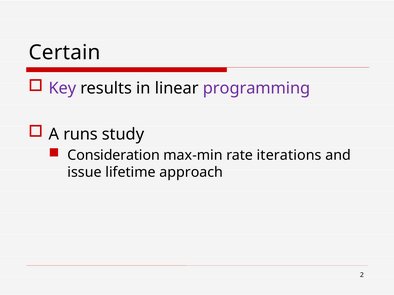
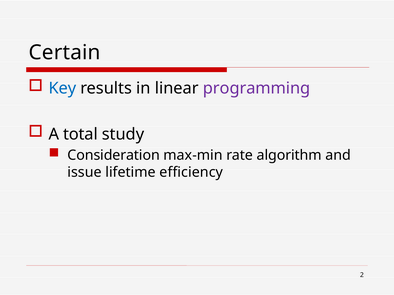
Key colour: purple -> blue (62, 88)
runs: runs -> total (80, 134)
iterations: iterations -> algorithm (289, 156)
approach: approach -> efficiency (191, 173)
